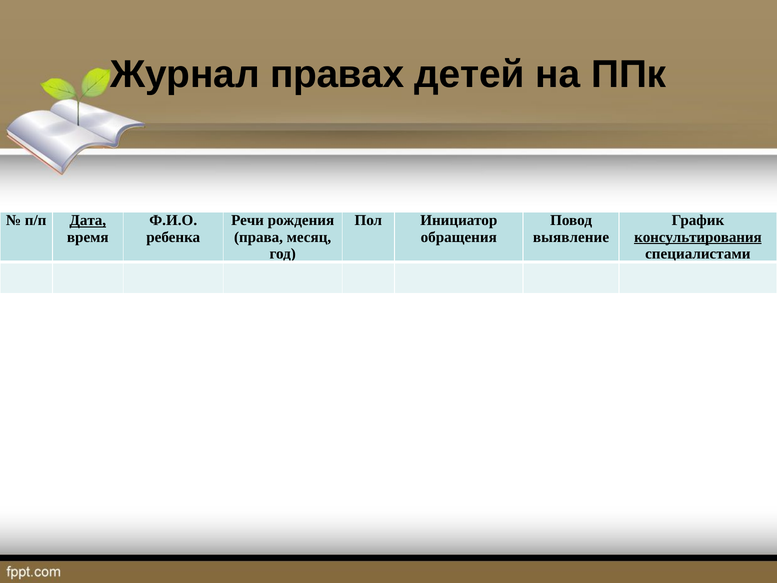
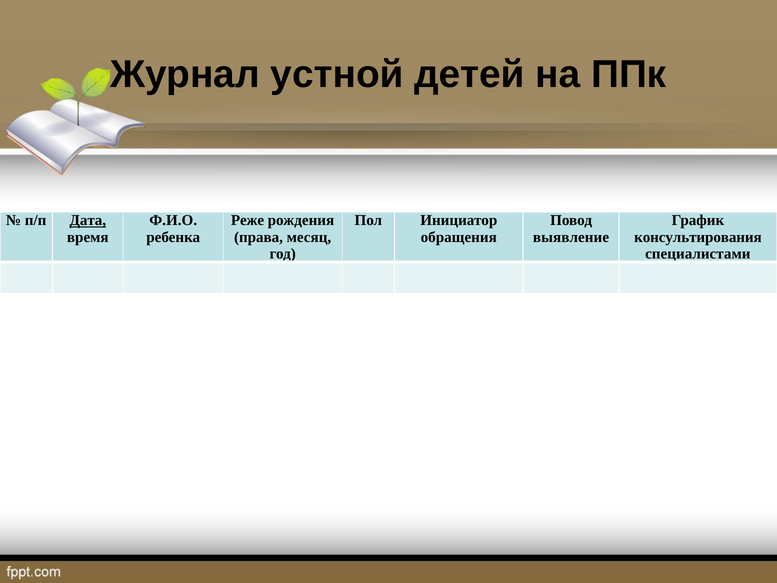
правах: правах -> устной (337, 75)
Речи: Речи -> Реже (248, 220)
консультирования underline: present -> none (698, 237)
